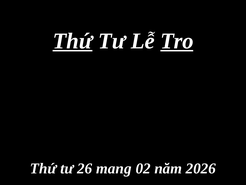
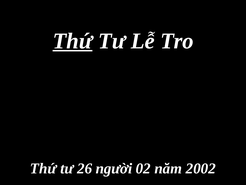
Tro underline: present -> none (177, 41)
mang: mang -> người (114, 168)
2026: 2026 -> 2002 (201, 168)
